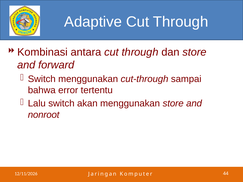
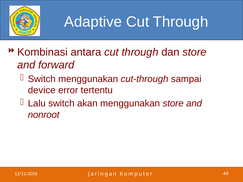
bahwa: bahwa -> device (42, 90)
